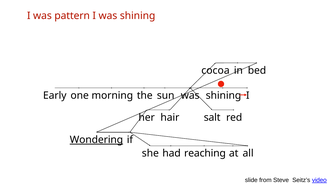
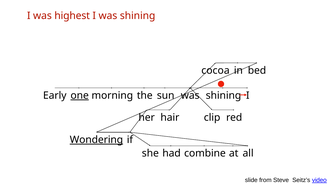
pattern: pattern -> highest (72, 16)
one underline: none -> present (80, 95)
salt: salt -> clip (212, 117)
reaching: reaching -> combine (205, 153)
